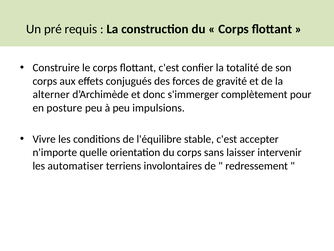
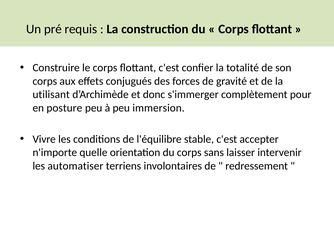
alterner: alterner -> utilisant (51, 94)
impulsions: impulsions -> immersion (159, 108)
